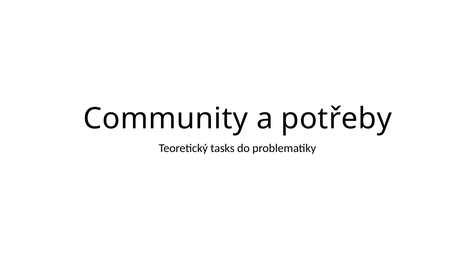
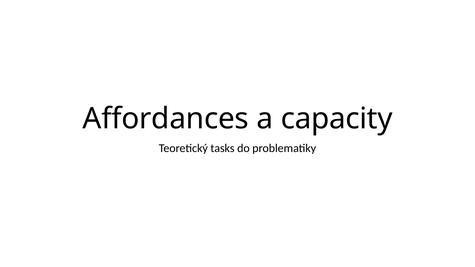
Community: Community -> Affordances (166, 119)
potřeby: potřeby -> capacity (337, 119)
